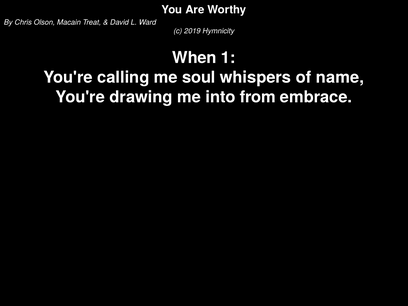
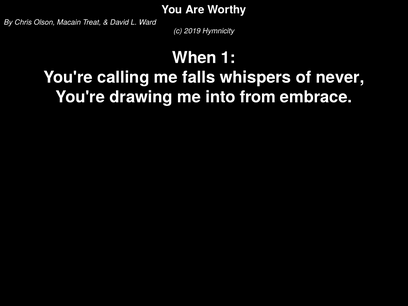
soul: soul -> falls (199, 77)
name: name -> never (340, 77)
